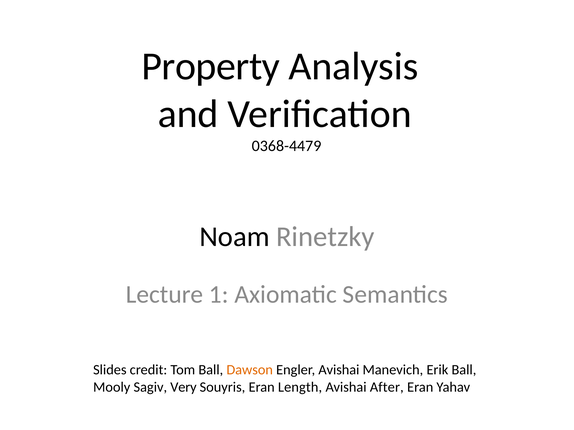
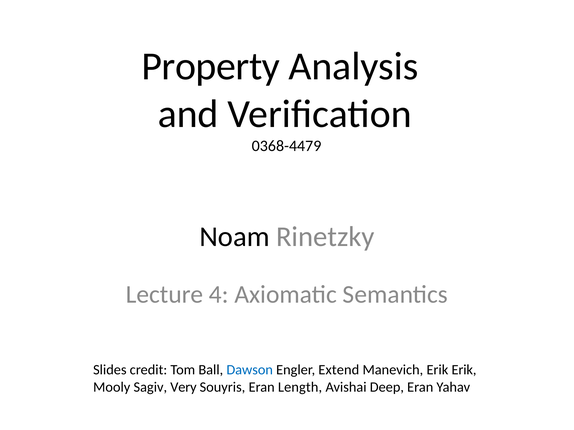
Lecture 1: 1 -> 4 (219, 295)
Dawson colour: orange -> blue (250, 370)
Engler Avishai: Avishai -> Extend (339, 370)
Erik Ball: Ball -> Erik (464, 370)
After: After -> Deep (387, 387)
